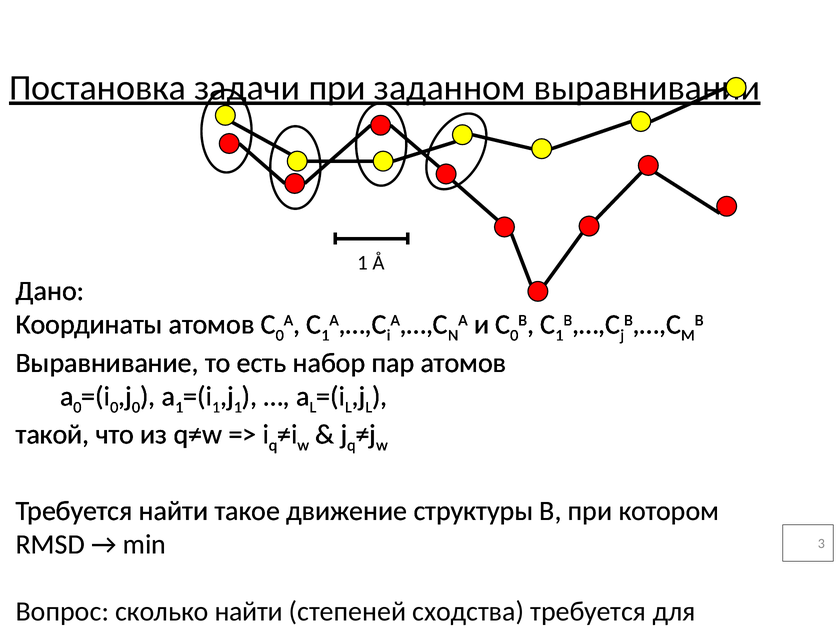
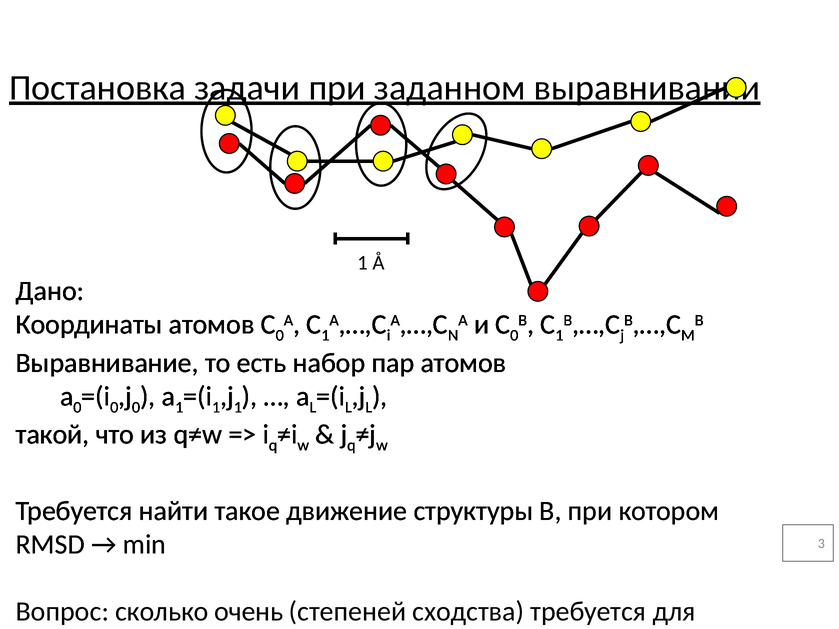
сколько найти: найти -> очень (249, 612)
